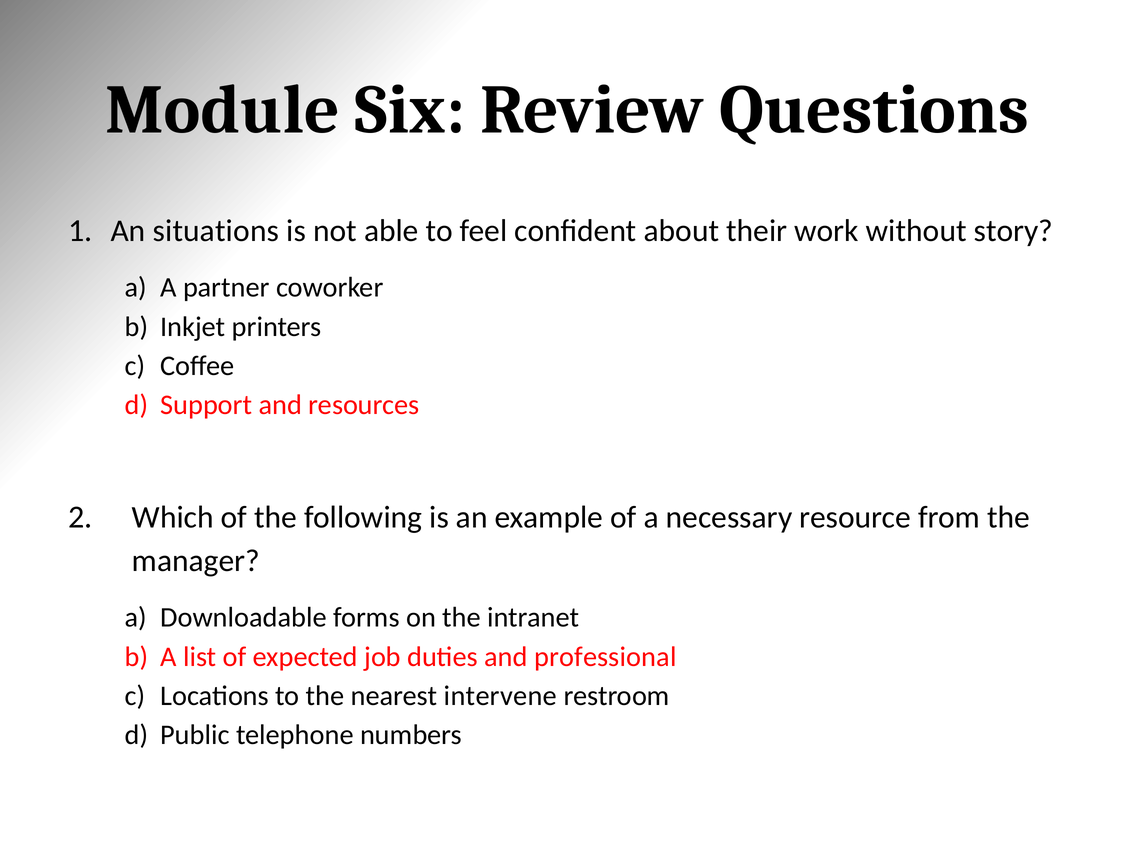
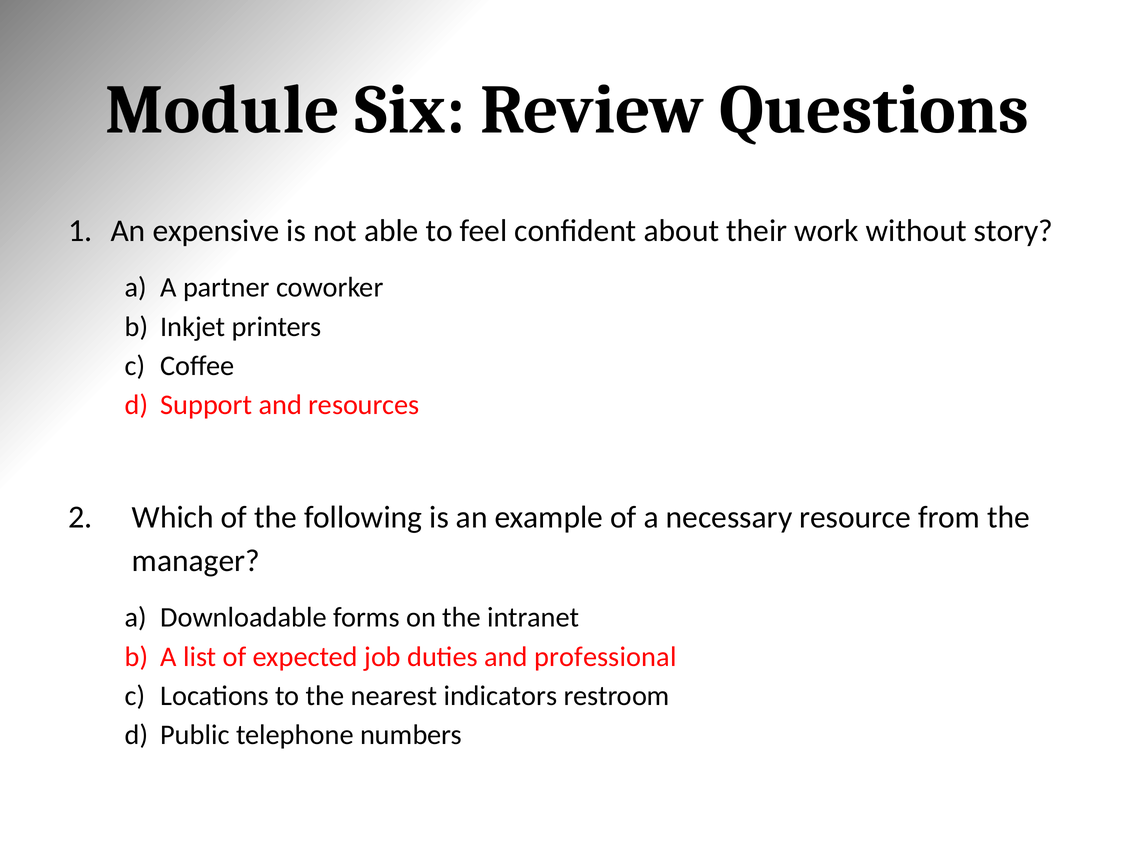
situations: situations -> expensive (216, 231)
intervene: intervene -> indicators (500, 696)
